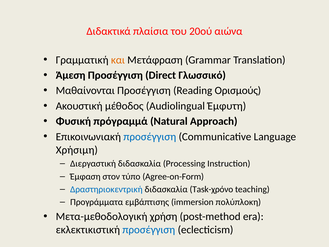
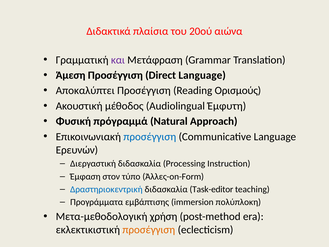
και colour: orange -> purple (118, 60)
Direct Γλωσσικό: Γλωσσικό -> Language (202, 75)
Μαθαίνονται: Μαθαίνονται -> Αποκαλύπτει (85, 91)
Χρήσιμη: Χρήσιμη -> Ερευνών (77, 150)
Agree-on-Form: Agree-on-Form -> Άλλες-on-Form (173, 176)
Task-χρόνο: Task-χρόνο -> Task-editor (211, 189)
προσέγγιση colour: blue -> orange (149, 229)
